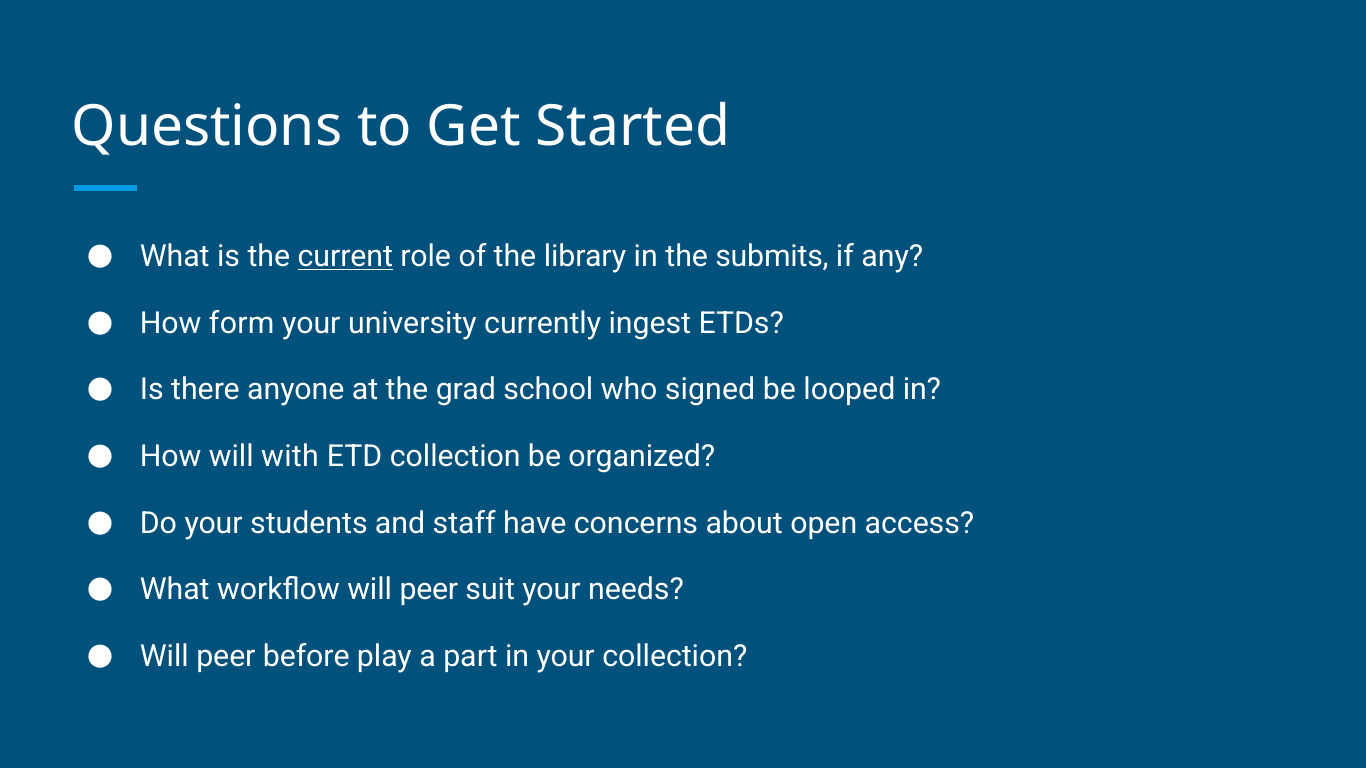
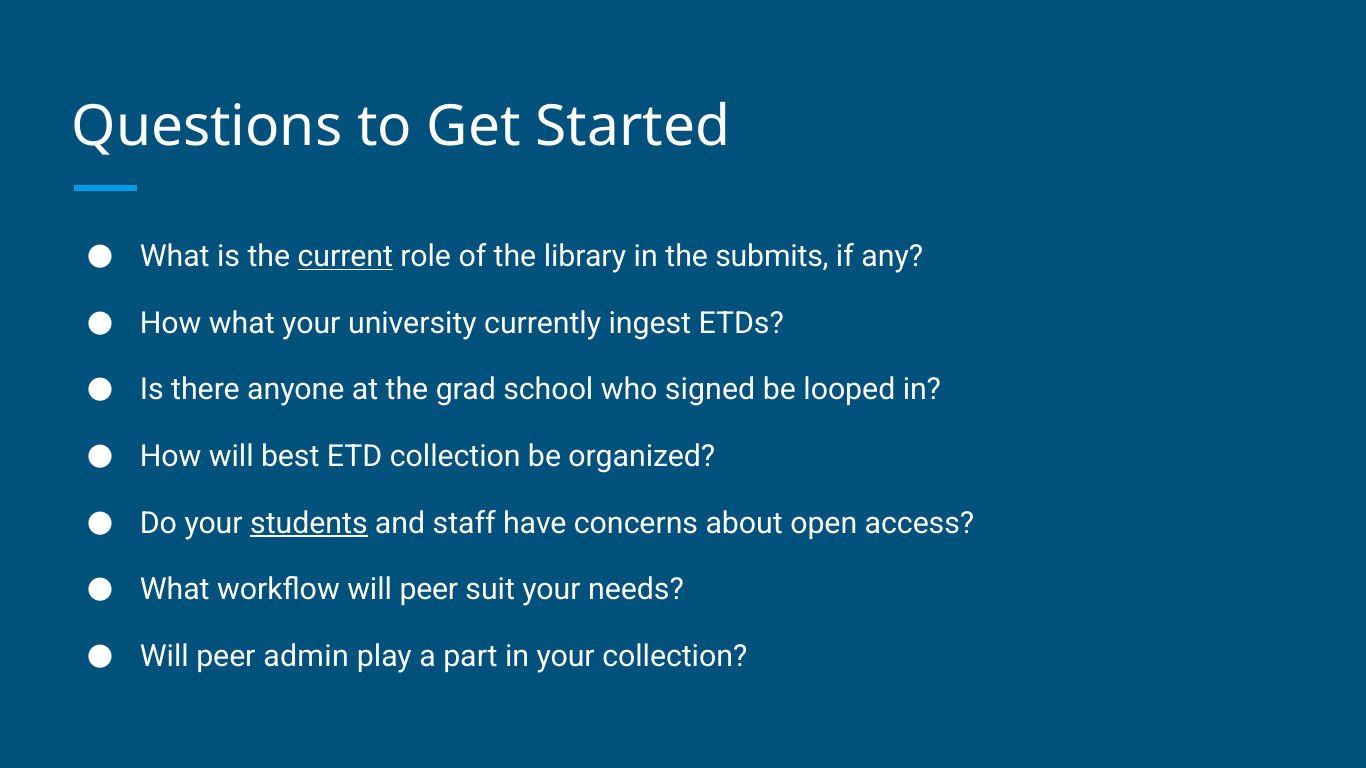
How form: form -> what (242, 323)
with: with -> best (290, 457)
students underline: none -> present (309, 523)
before: before -> admin (306, 657)
